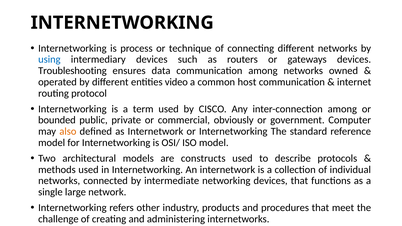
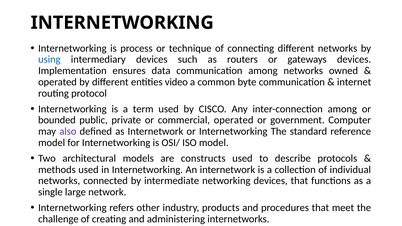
Troubleshooting: Troubleshooting -> Implementation (72, 71)
host: host -> byte (247, 82)
commercial obviously: obviously -> operated (234, 120)
also colour: orange -> purple (68, 132)
